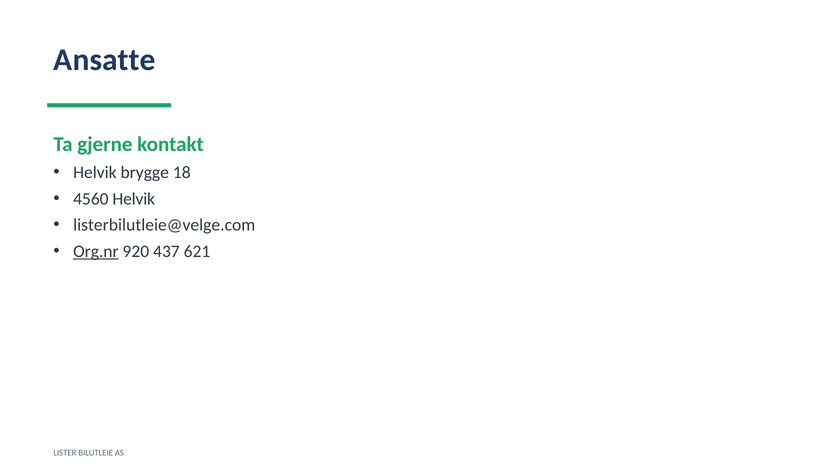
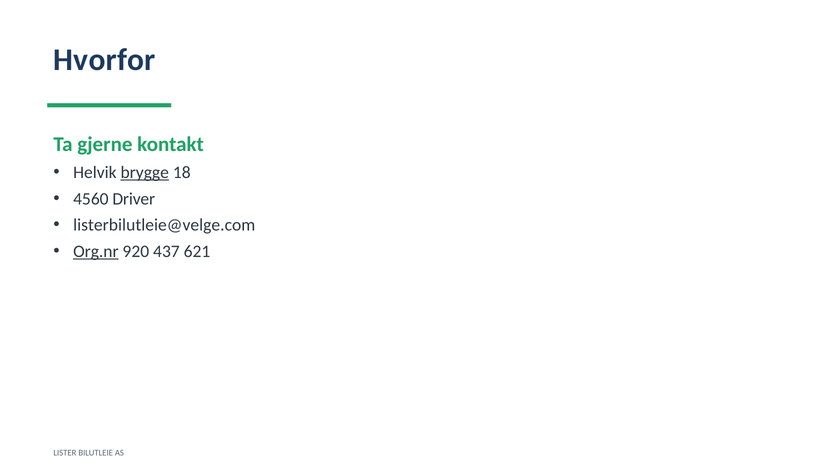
Ansatte: Ansatte -> Hvorfor (104, 60)
brygge underline: none -> present (145, 173)
4560 Helvik: Helvik -> Driver (134, 199)
